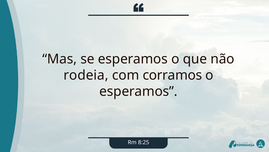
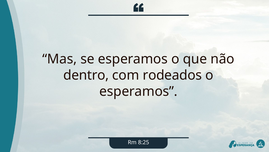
rodeia: rodeia -> dentro (86, 75)
corramos: corramos -> rodeados (172, 75)
